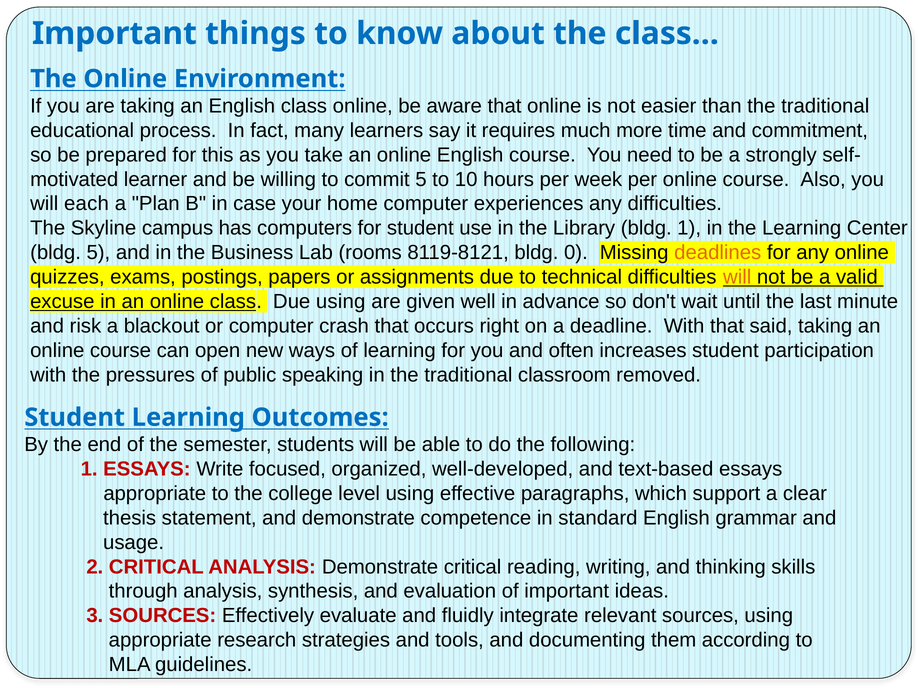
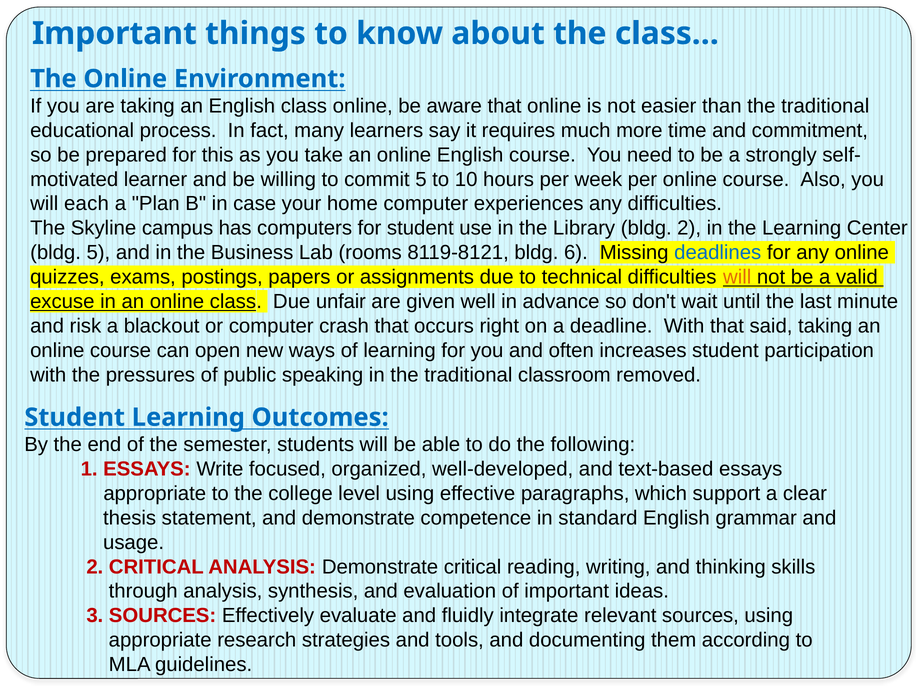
bldg 1: 1 -> 2 (689, 228)
0: 0 -> 6 (576, 253)
deadlines colour: orange -> blue (718, 253)
Due using: using -> unfair (341, 302)
